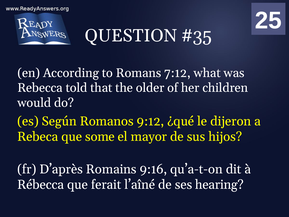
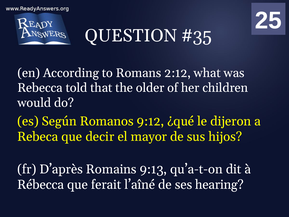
7:12: 7:12 -> 2:12 (178, 73)
some: some -> decir (100, 136)
9:16: 9:16 -> 9:13 (153, 169)
